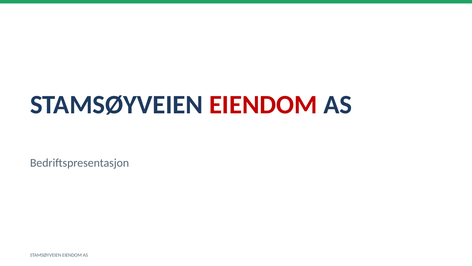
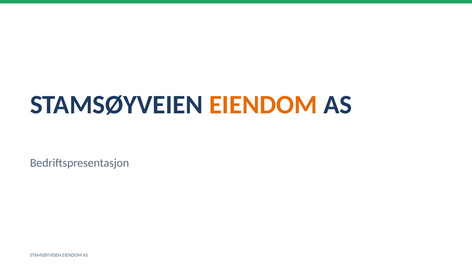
EIENDOM colour: red -> orange (263, 105)
